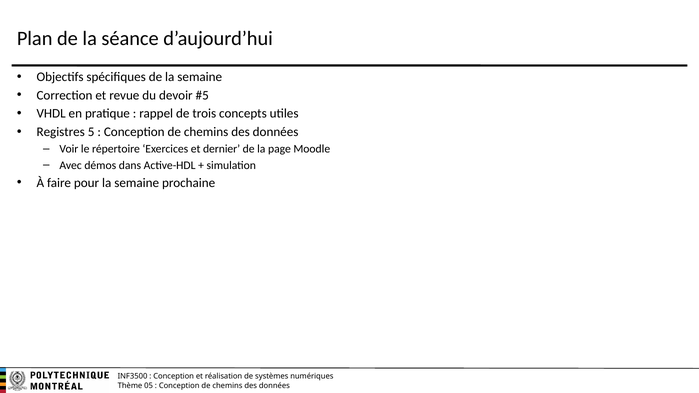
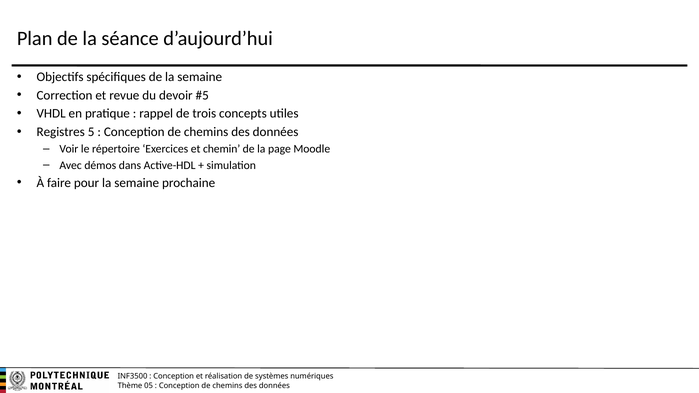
dernier: dernier -> chemin (222, 149)
